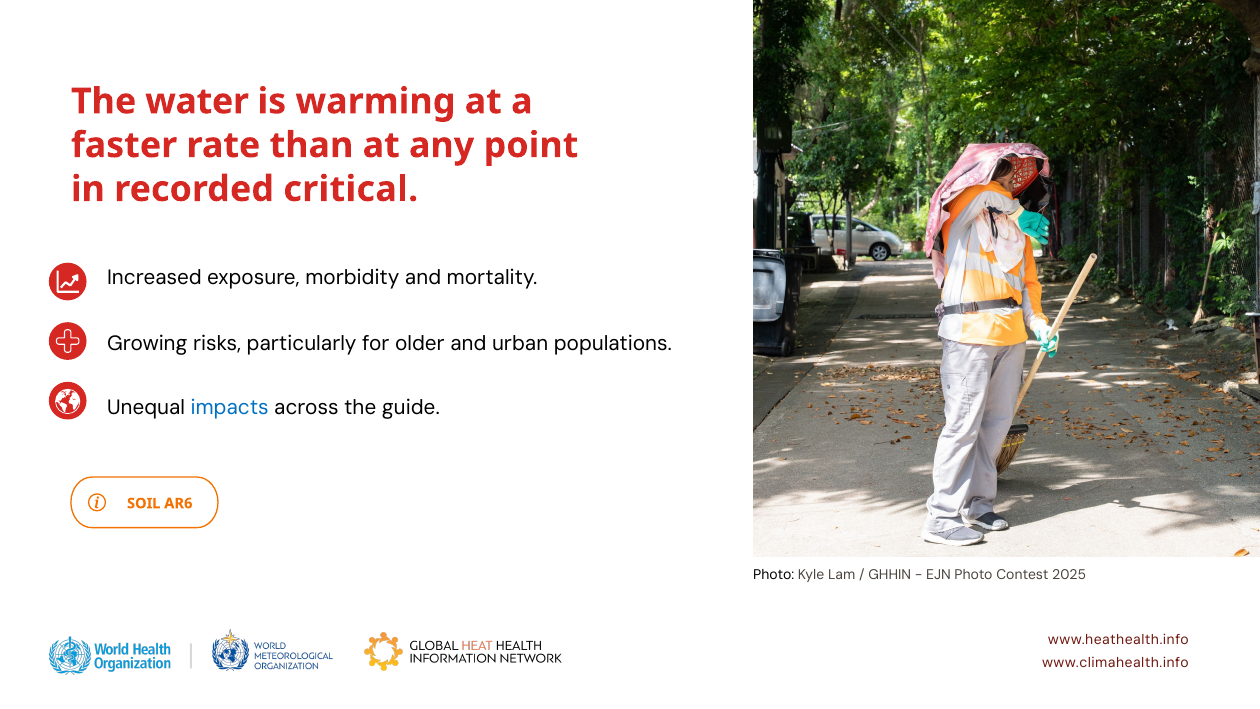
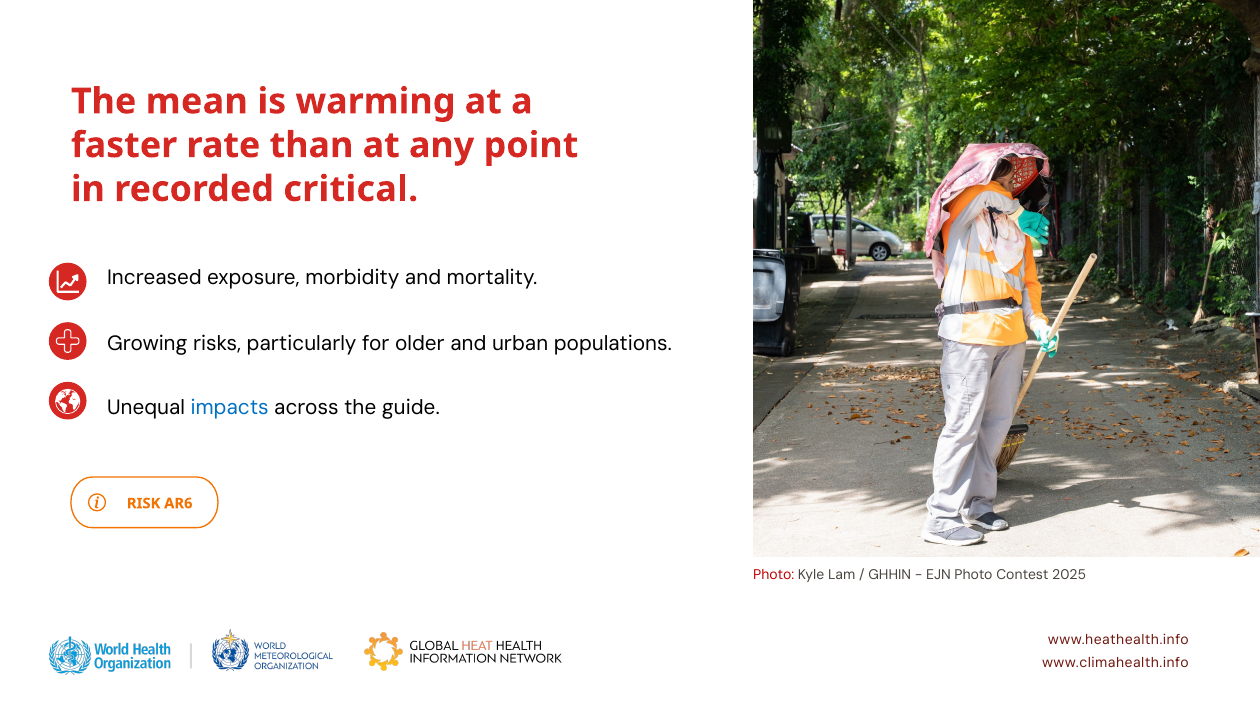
water: water -> mean (197, 101)
SOIL: SOIL -> RISK (144, 503)
Photo colour: black -> red (774, 575)
